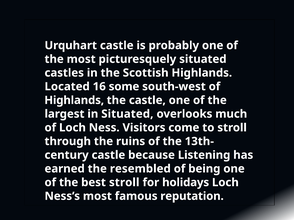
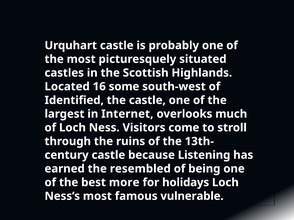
Highlands: Highlands -> Identified (74, 100)
in Situated: Situated -> Internet (127, 114)
best stroll: stroll -> more (124, 183)
reputation: reputation -> vulnerable (192, 197)
